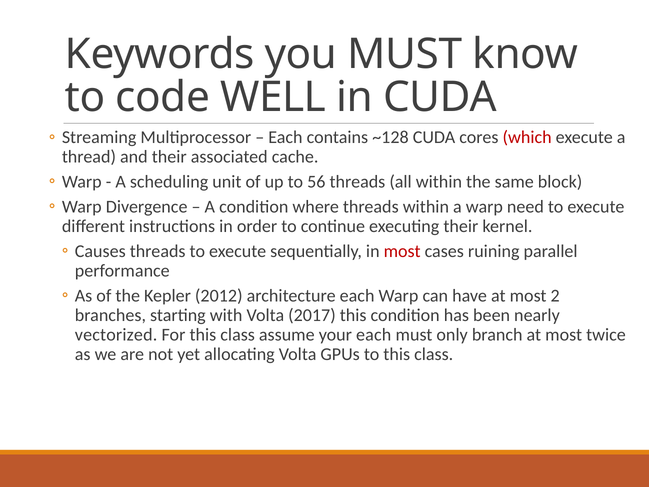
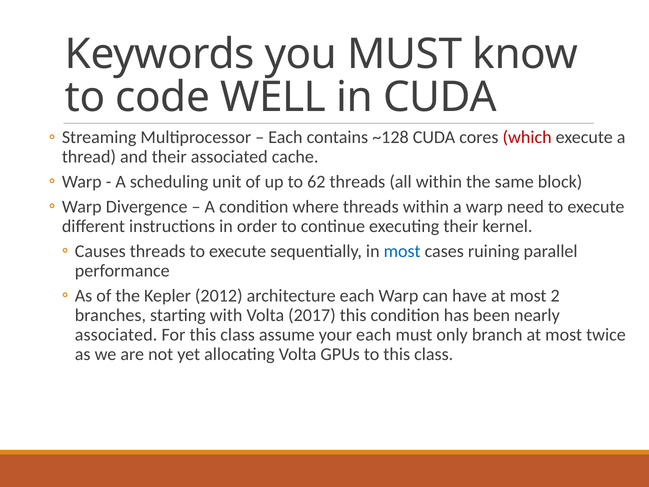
56: 56 -> 62 (316, 182)
most colour: red -> blue (402, 251)
vectorized: vectorized -> associated (116, 334)
